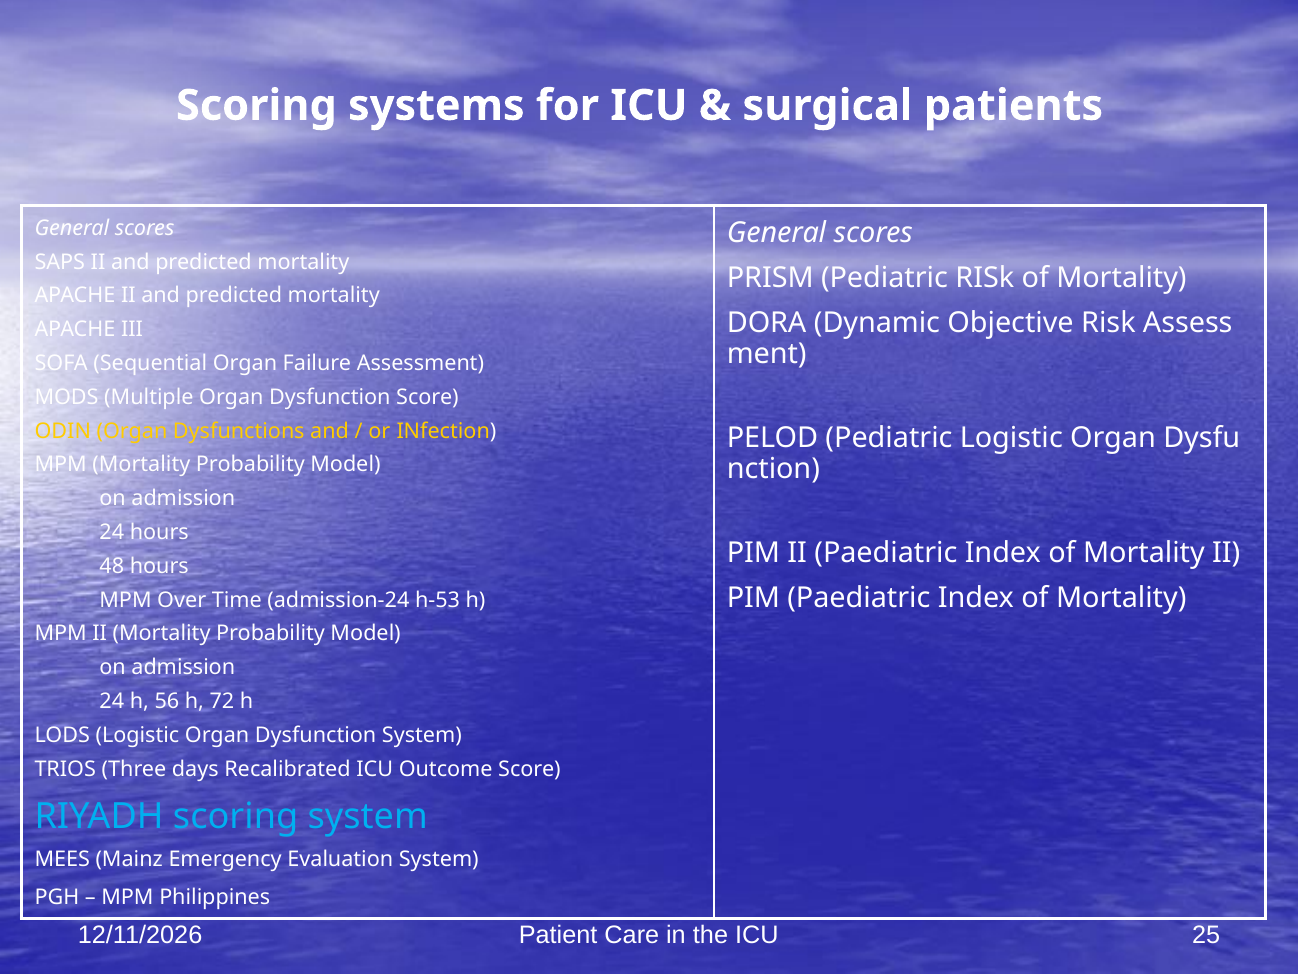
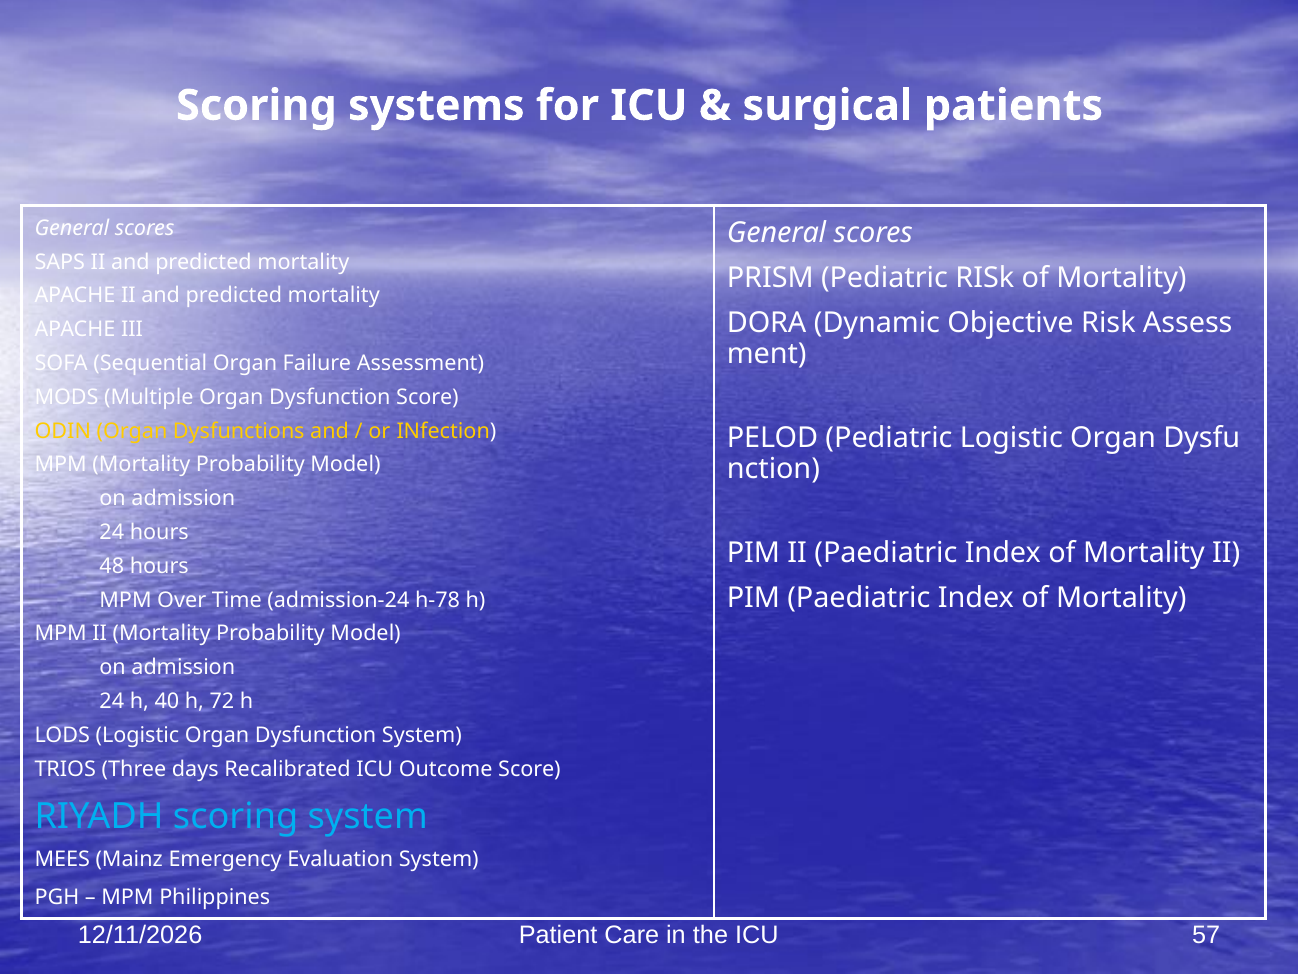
h-53: h-53 -> h-78 (438, 600)
56: 56 -> 40 (167, 701)
25: 25 -> 57 (1206, 934)
